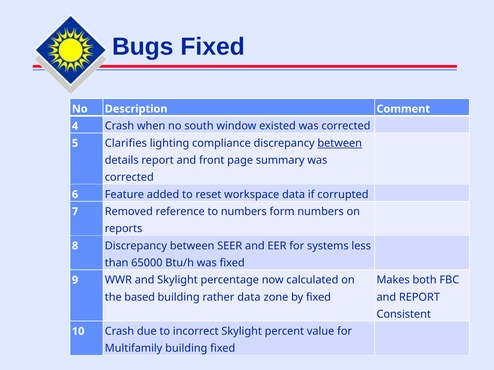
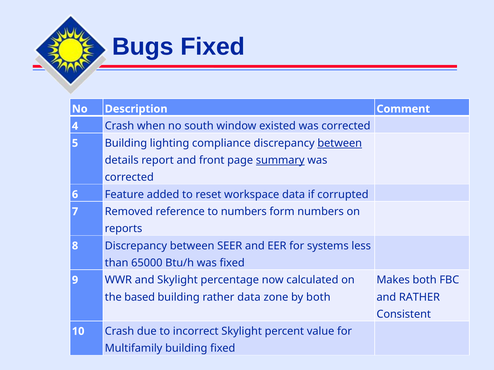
5 Clarifies: Clarifies -> Building (126, 143)
summary underline: none -> present (280, 160)
by fixed: fixed -> both (318, 297)
and REPORT: REPORT -> RATHER (419, 297)
